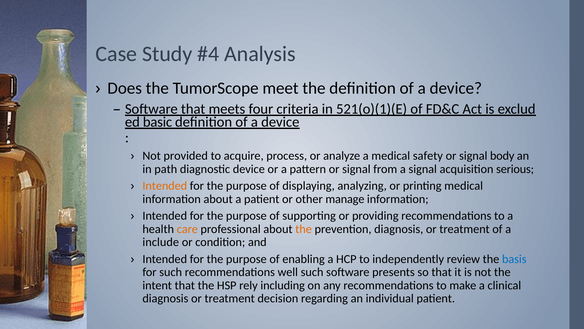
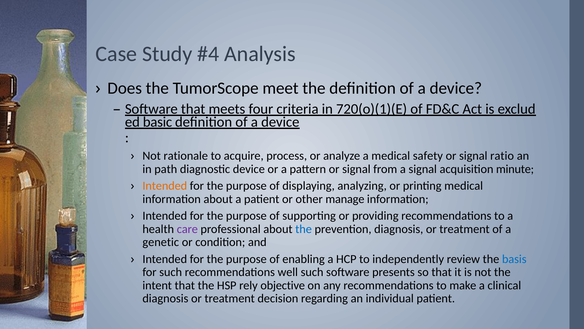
521(o)(1)(E: 521(o)(1)(E -> 720(o)(1)(E (372, 109)
provided: provided -> rationale (186, 156)
body: body -> ratio (502, 156)
serious: serious -> minute (515, 169)
care colour: orange -> purple (187, 229)
the colour: orange -> blue (304, 229)
include: include -> genetic (161, 242)
including: including -> objective (283, 285)
